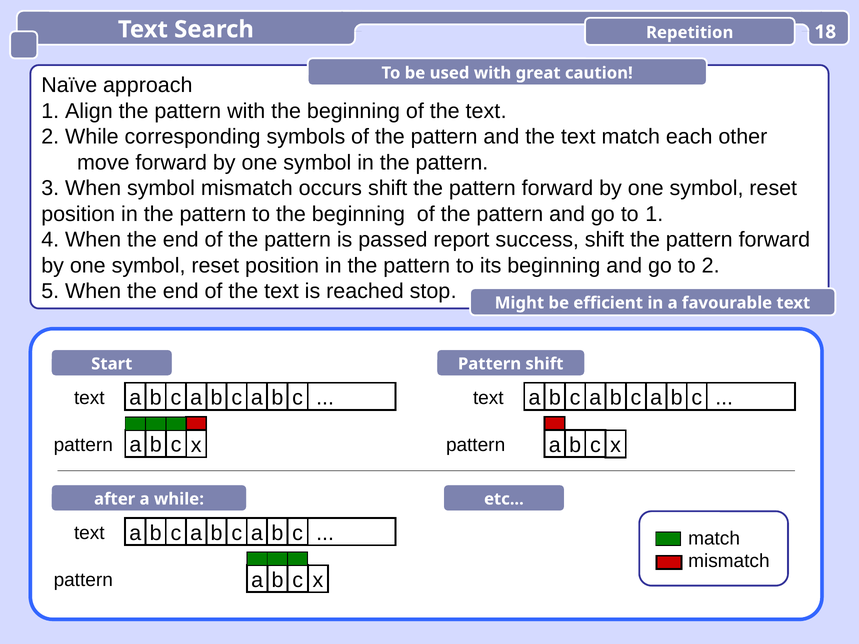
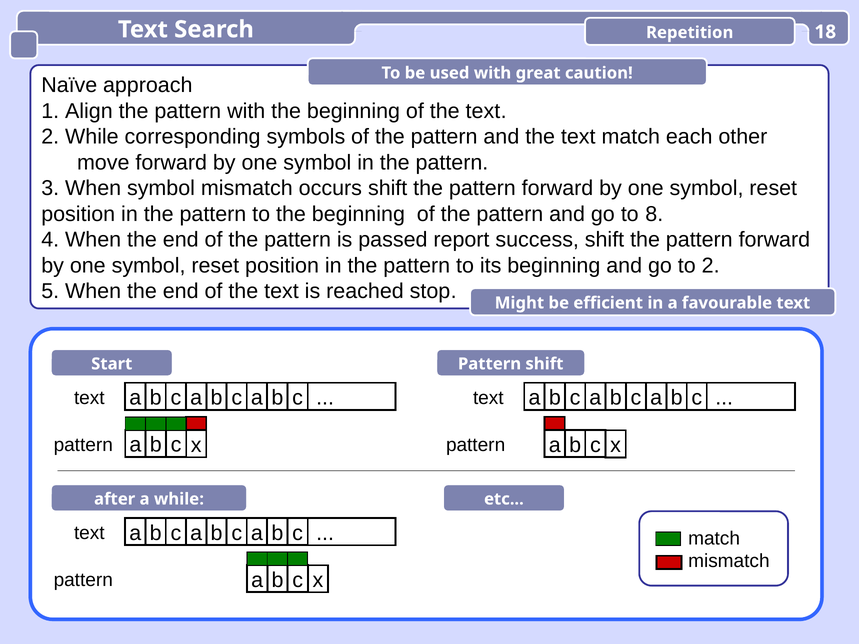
to 1: 1 -> 8 (654, 214)
